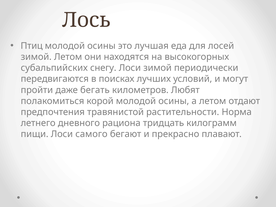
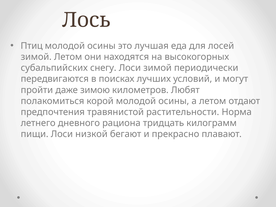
бегать: бегать -> зимою (95, 90)
самого: самого -> низкой (91, 134)
